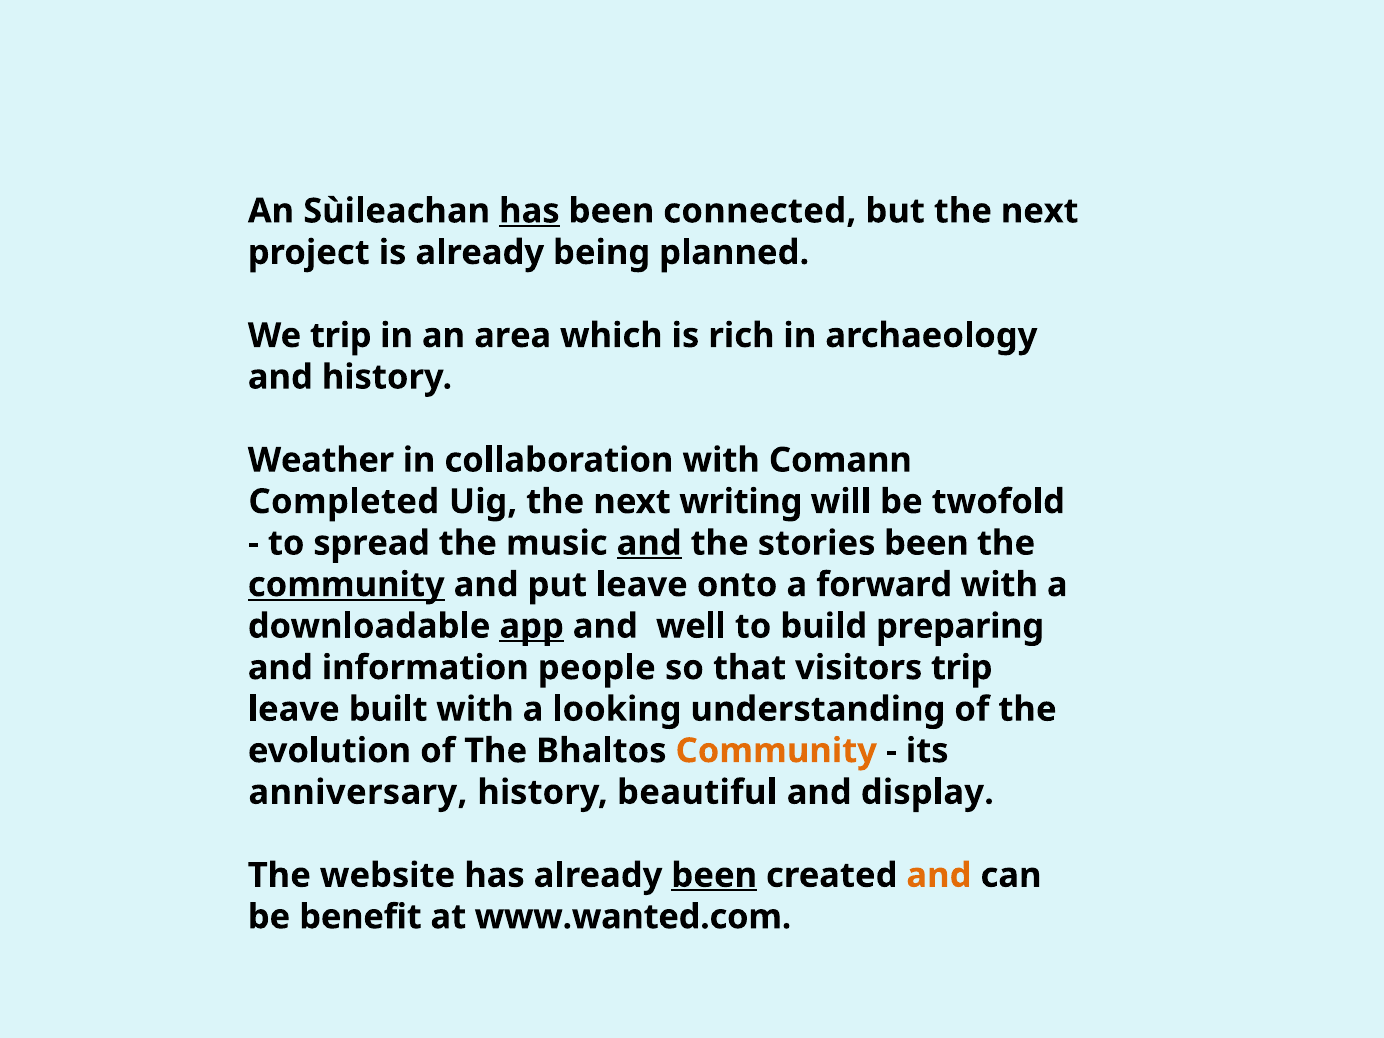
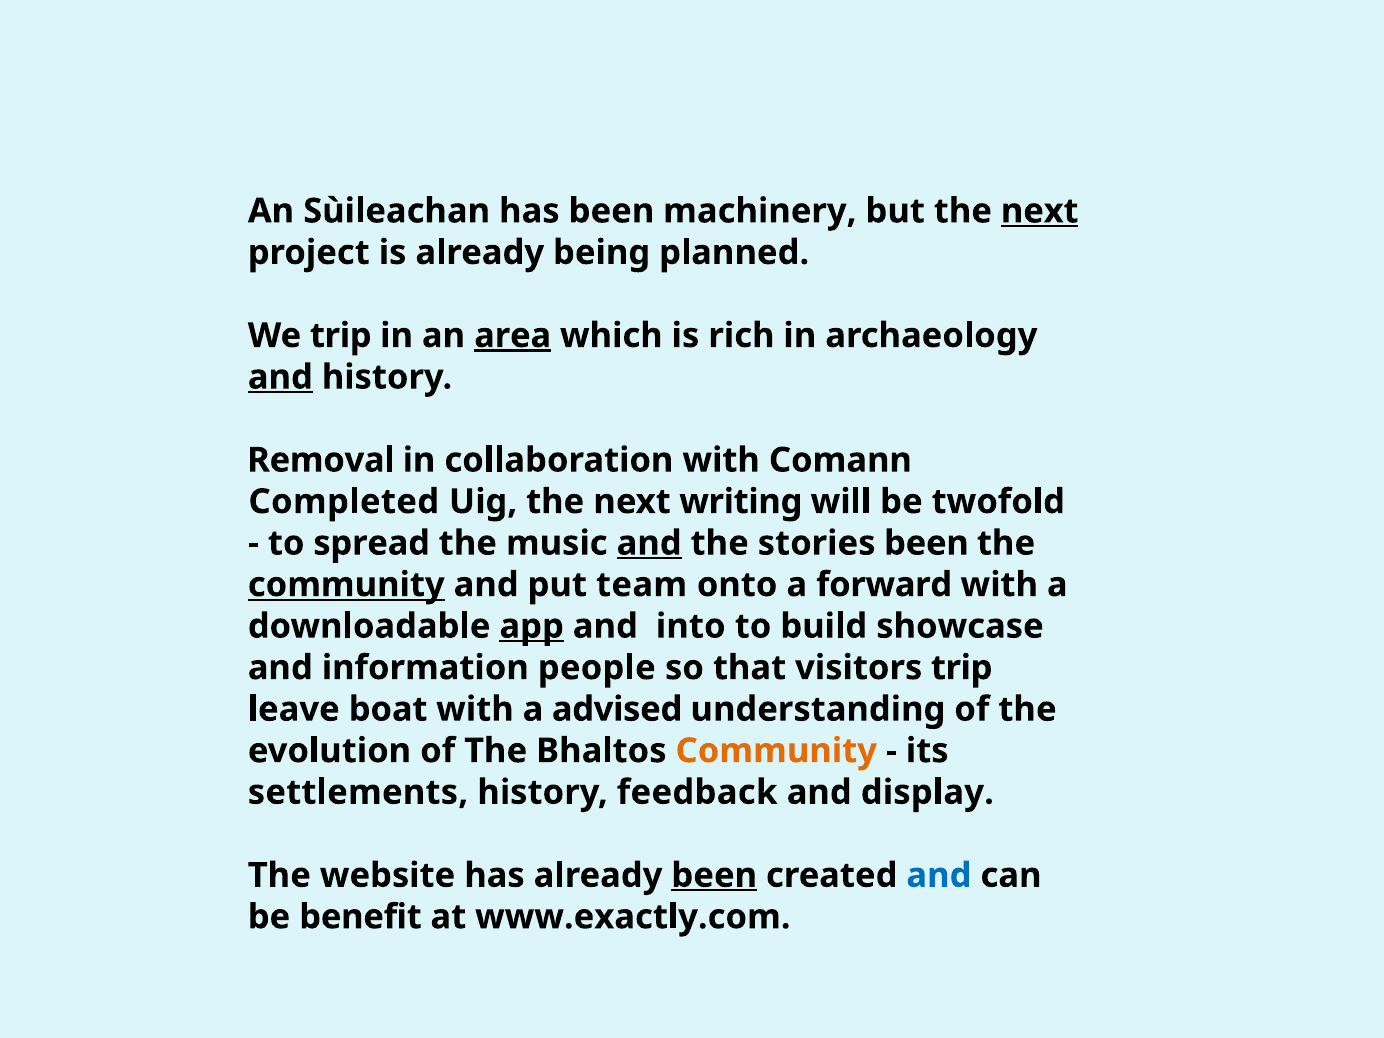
has underline: present -> none (529, 211)
connected: connected -> machinery (760, 211)
next underline: none -> present (1040, 211)
area underline: none -> present (513, 336)
and underline: none -> present (280, 377)
Weather: Weather -> Removal (321, 460)
put leave: leave -> team (642, 585)
well: well -> into (691, 626)
preparing: preparing -> showcase (960, 626)
built: built -> boat (388, 709)
looking: looking -> advised (617, 709)
anniversary: anniversary -> settlements (358, 792)
beautiful: beautiful -> feedback (697, 792)
and colour: orange -> blue (939, 875)
www.wanted.com: www.wanted.com -> www.exactly.com (633, 917)
